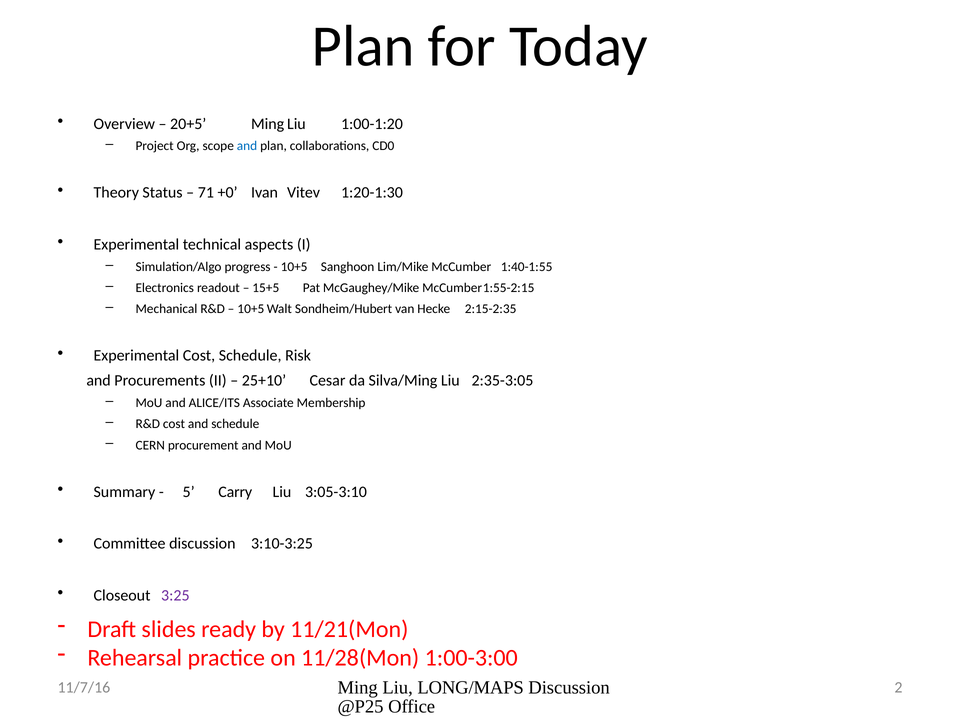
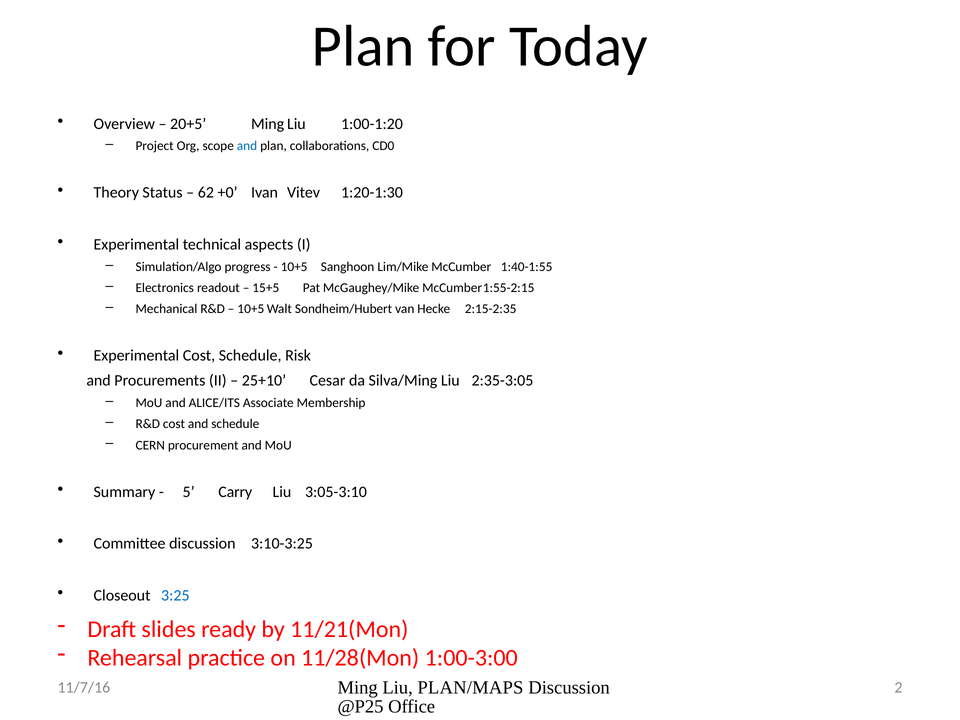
71: 71 -> 62 (206, 193)
3:25 colour: purple -> blue (175, 595)
LONG/MAPS: LONG/MAPS -> PLAN/MAPS (470, 688)
